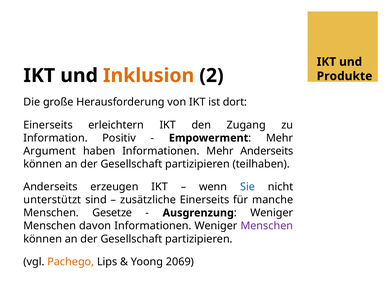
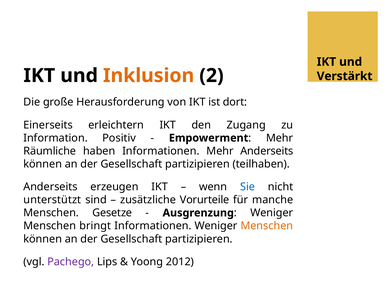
Produkte: Produkte -> Verstärkt (345, 76)
Argument: Argument -> Räumliche (50, 151)
zusätzliche Einerseits: Einerseits -> Vorurteile (205, 200)
davon: davon -> bringt (95, 226)
Menschen colour: purple -> orange (267, 226)
Pachego colour: orange -> purple (71, 261)
2069: 2069 -> 2012 (180, 261)
